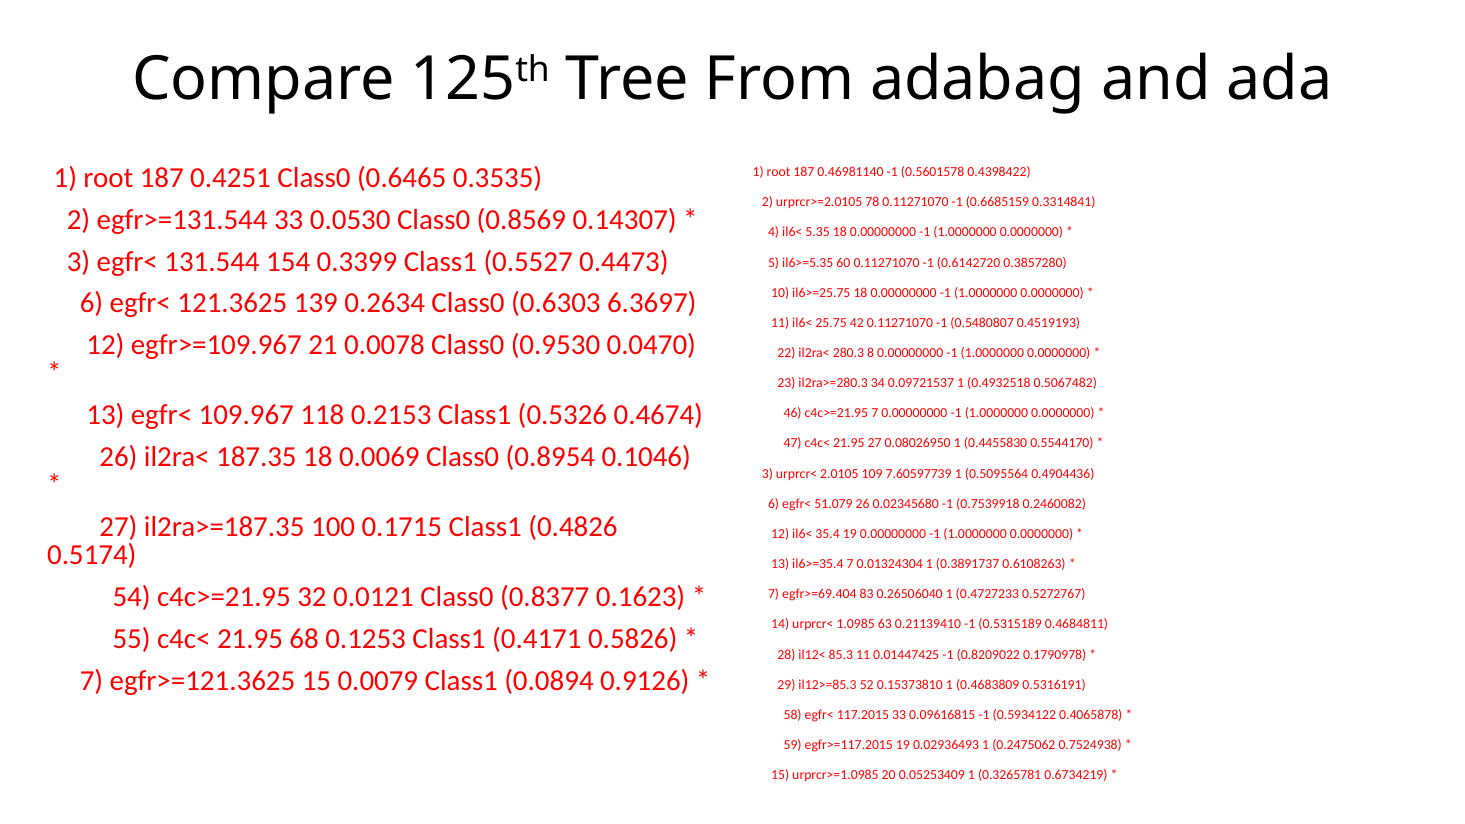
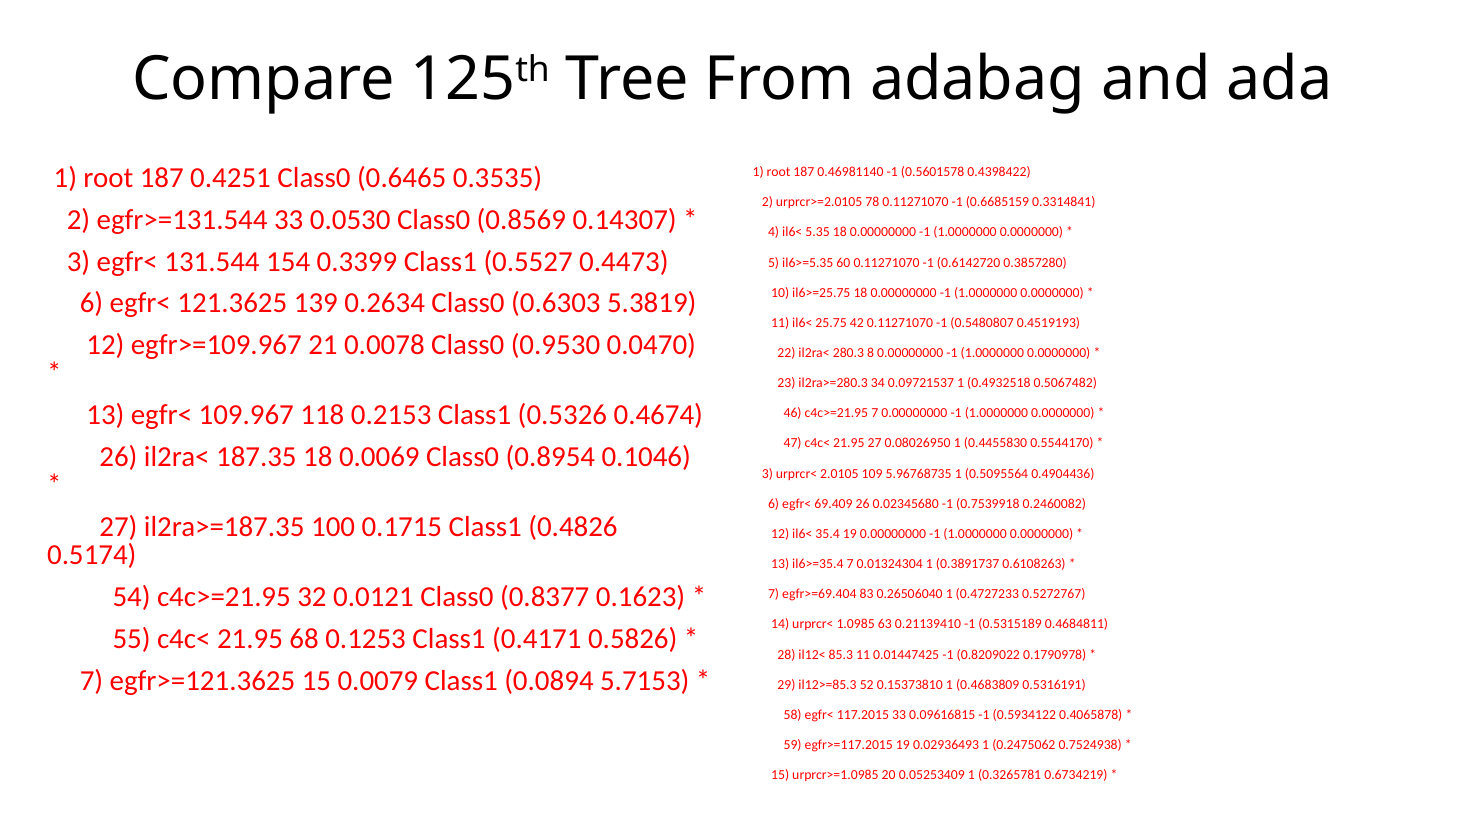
6.3697: 6.3697 -> 5.3819 (652, 303)
7.60597739: 7.60597739 -> 5.96768735 (919, 474)
51.079: 51.079 -> 69.409 (833, 504)
0.9126: 0.9126 -> 5.7153 (645, 681)
